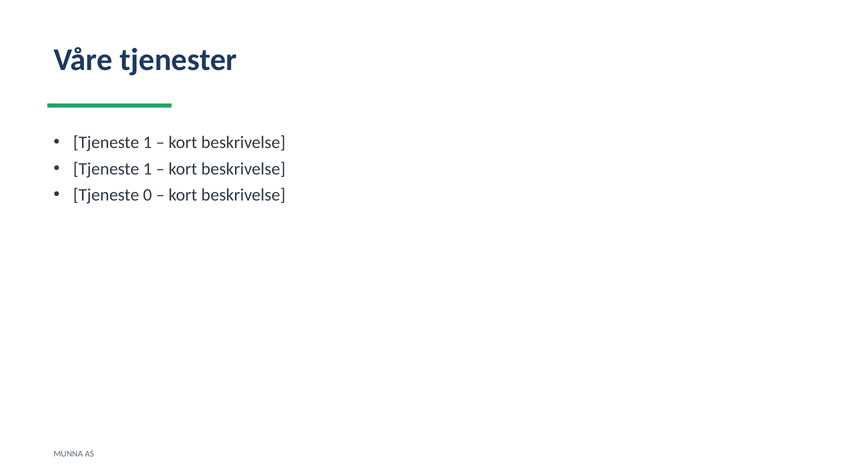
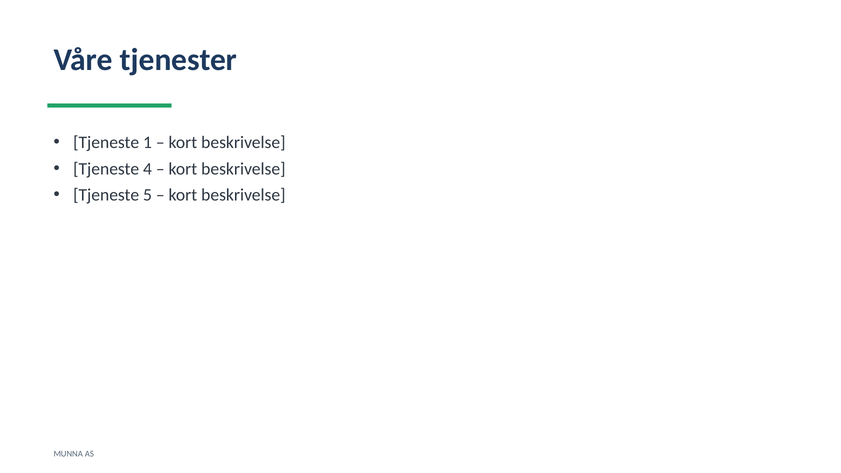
1: 1 -> 4 (147, 169)
0: 0 -> 5 (147, 195)
